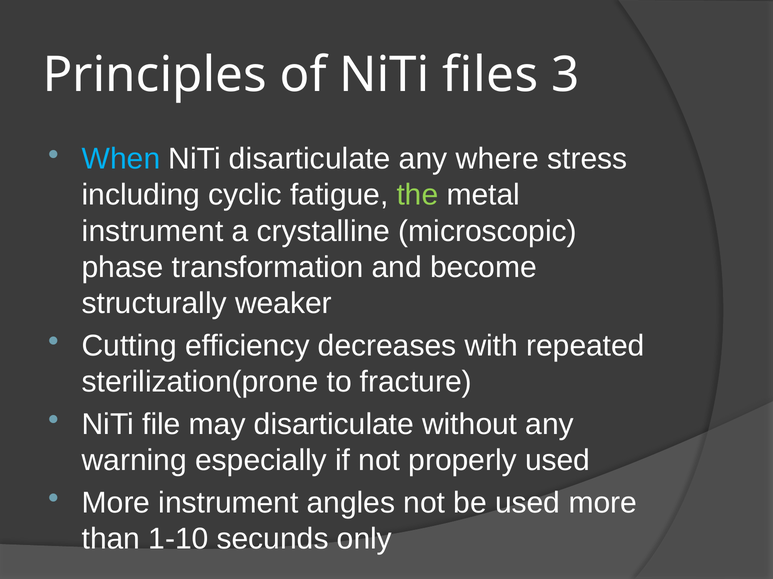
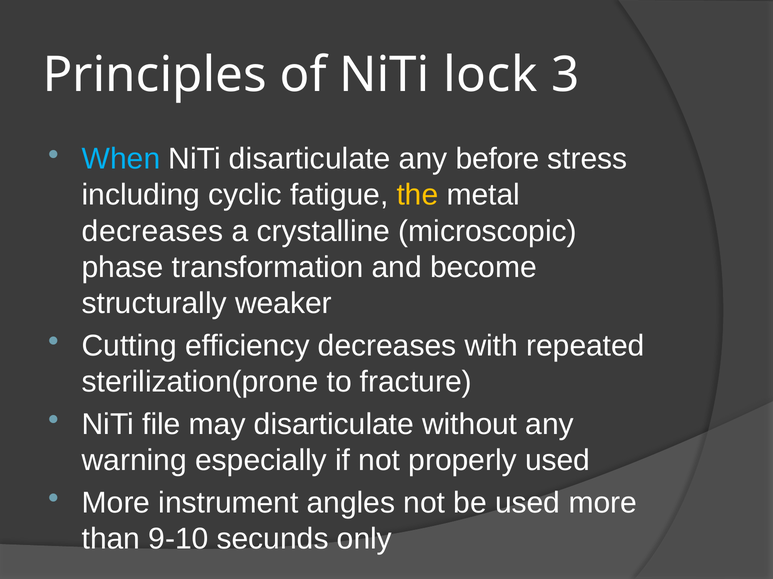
files: files -> lock (490, 75)
where: where -> before (498, 159)
the colour: light green -> yellow (418, 195)
instrument: instrument -> decreases (153, 231)
1-10: 1-10 -> 9-10 (178, 540)
